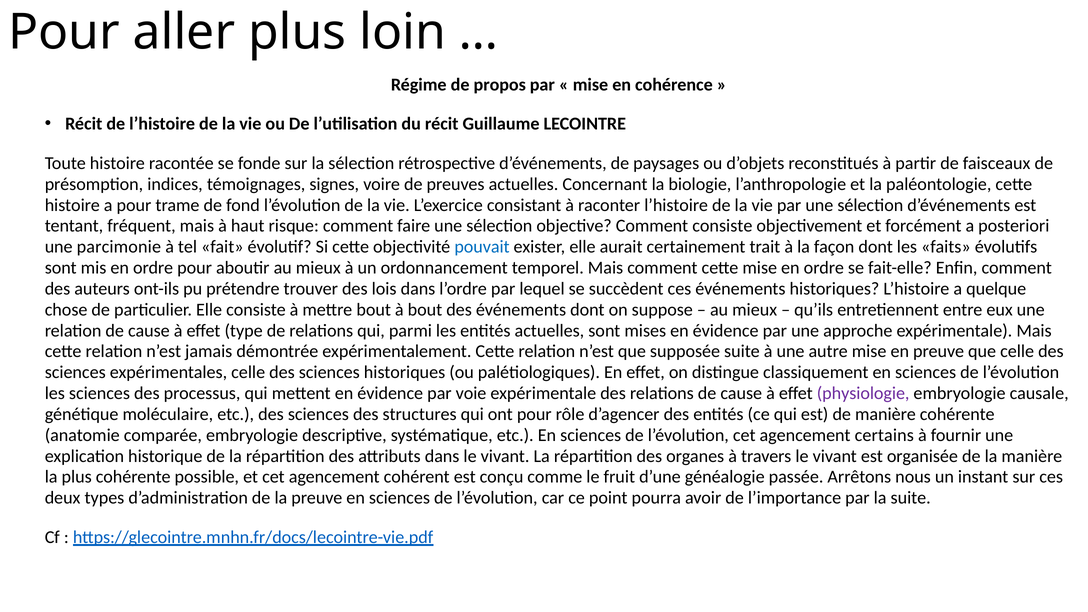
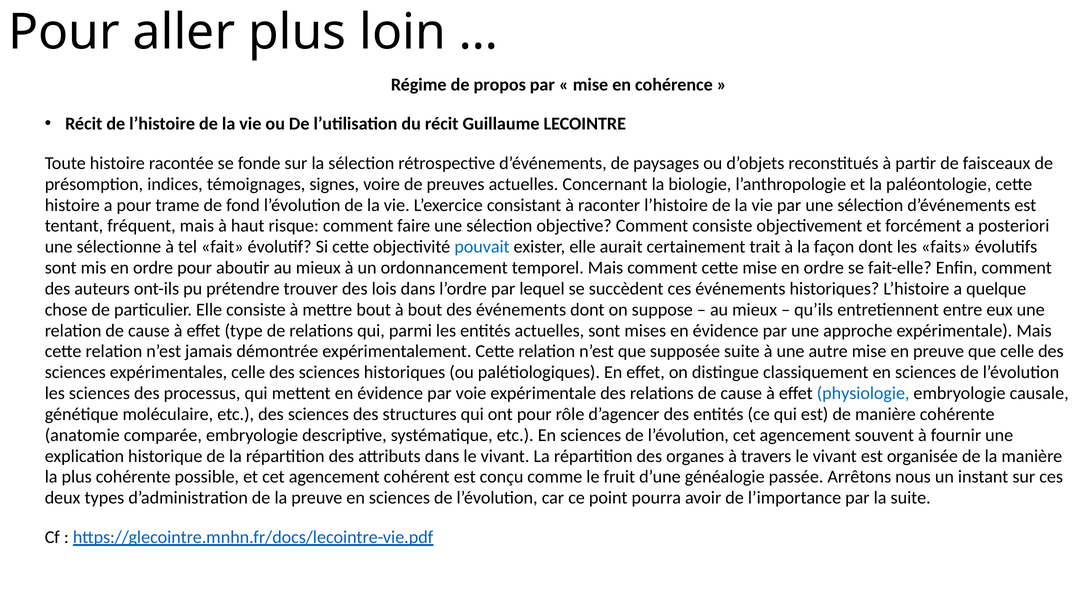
parcimonie: parcimonie -> sélectionne (119, 247)
physiologie colour: purple -> blue (863, 393)
certains: certains -> souvent (884, 435)
